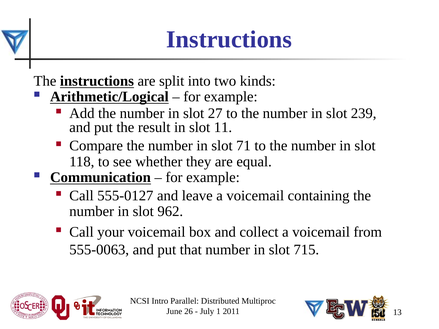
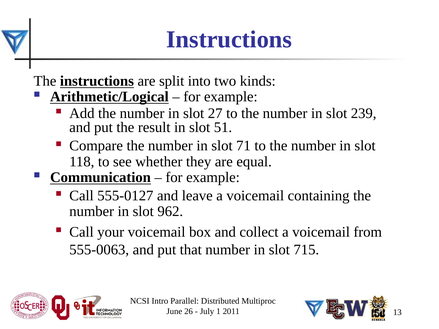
11: 11 -> 51 (223, 128)
